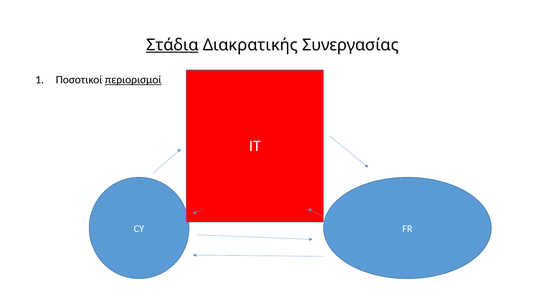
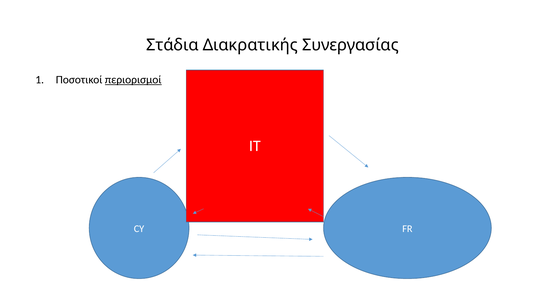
Στάδια underline: present -> none (172, 45)
